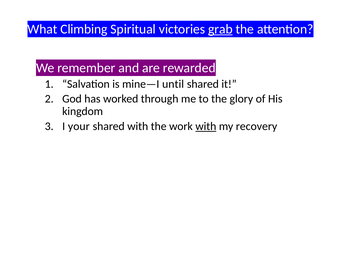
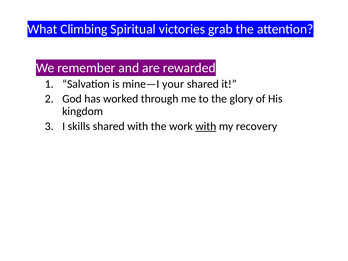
grab underline: present -> none (220, 29)
until: until -> your (173, 84)
your: your -> skills (79, 126)
